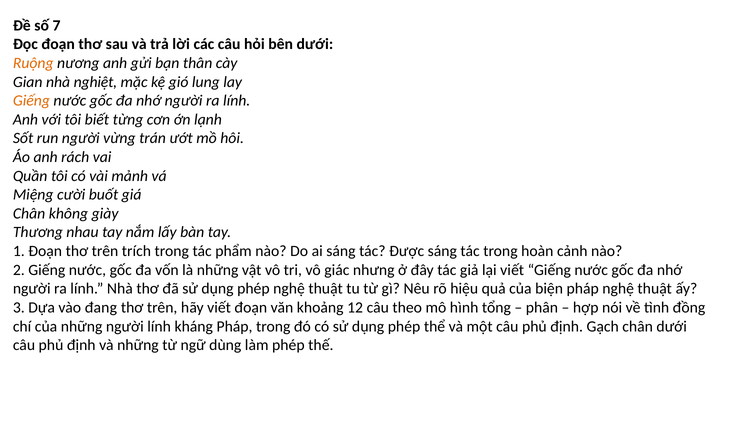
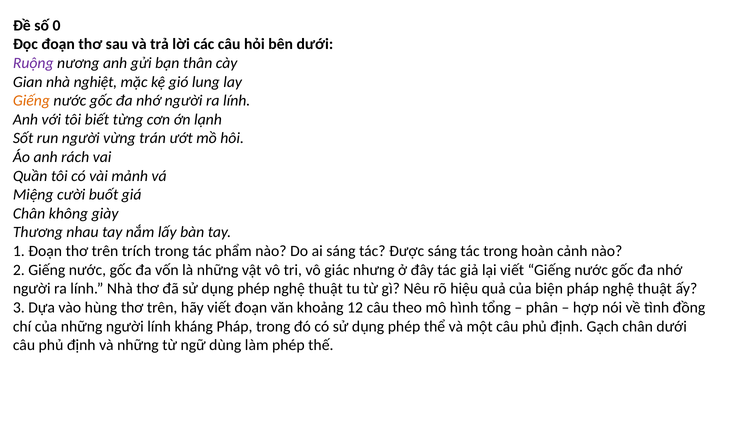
7: 7 -> 0 (57, 25)
Ruộng colour: orange -> purple (33, 63)
đang: đang -> hùng (101, 308)
